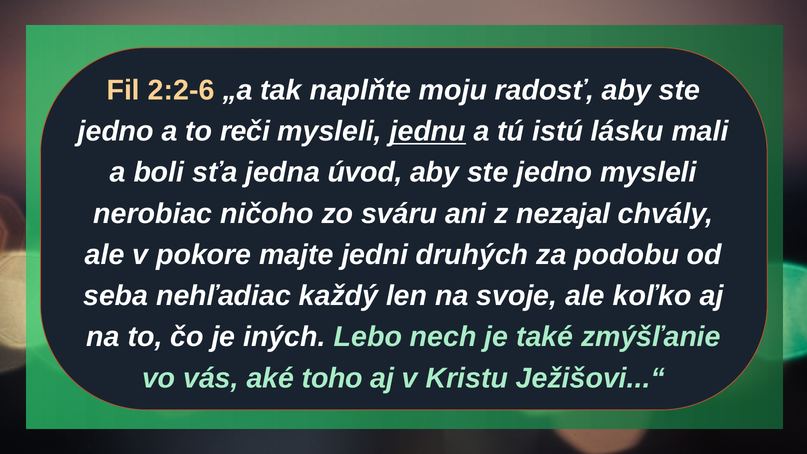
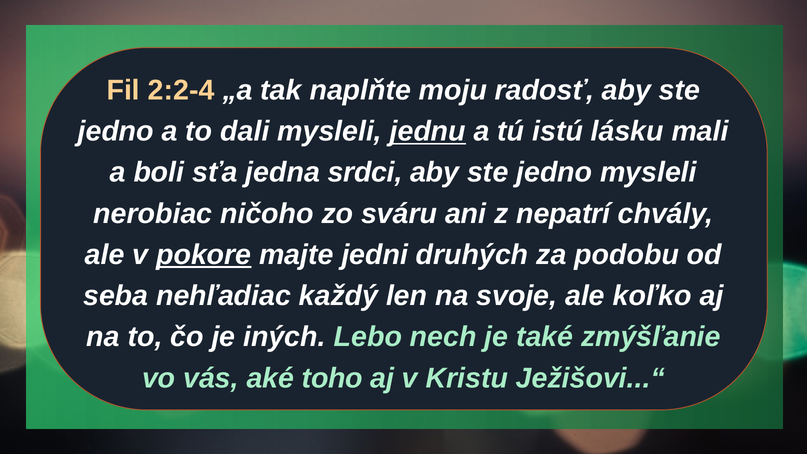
2:2-6: 2:2-6 -> 2:2-4 (181, 90)
reči: reči -> dali (245, 131)
úvod: úvod -> srdci (365, 172)
nezajal: nezajal -> nepatrí (563, 214)
pokore underline: none -> present (204, 255)
